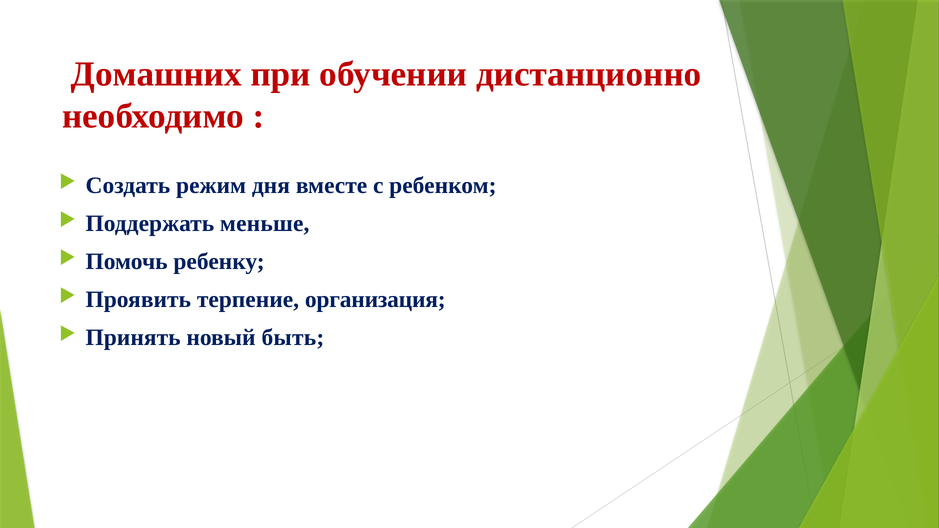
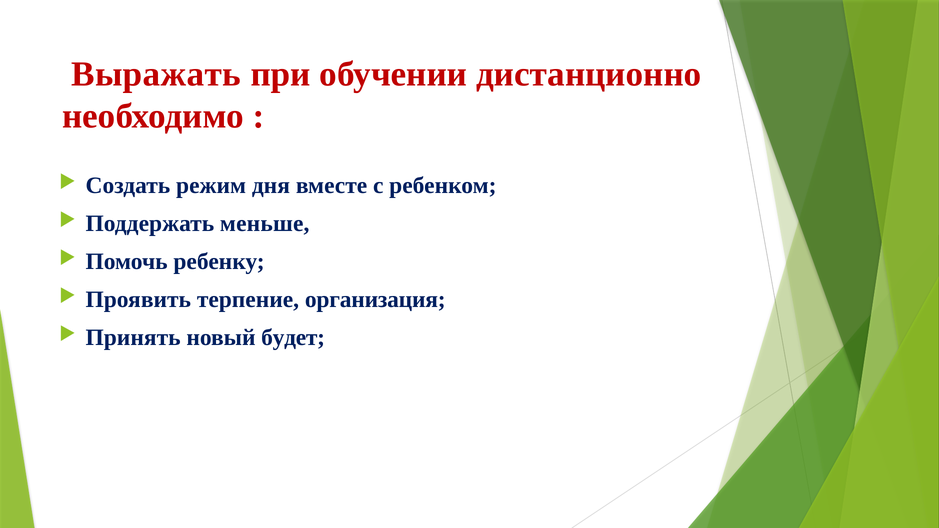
Домашних: Домашних -> Выражать (156, 74)
быть: быть -> будет (293, 337)
